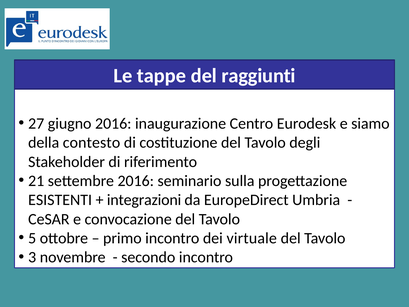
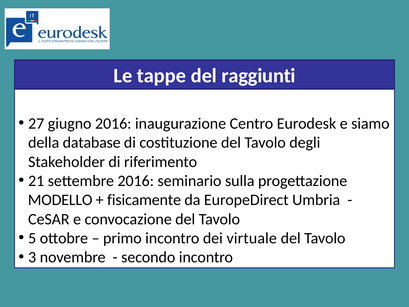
contesto: contesto -> database (92, 143)
ESISTENTI: ESISTENTI -> MODELLO (60, 200)
integrazioni: integrazioni -> fisicamente (144, 200)
